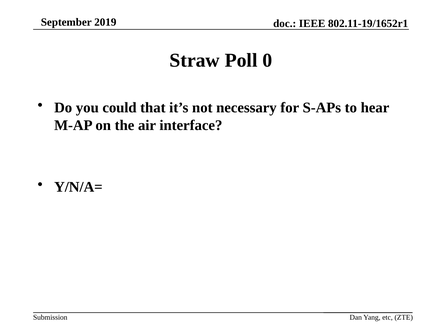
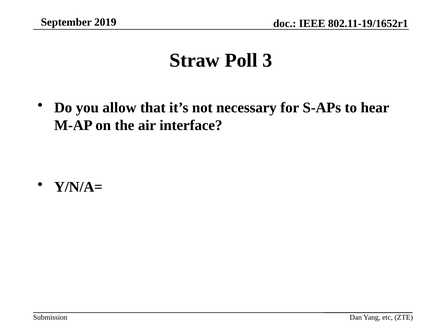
0: 0 -> 3 (267, 60)
could: could -> allow (119, 108)
